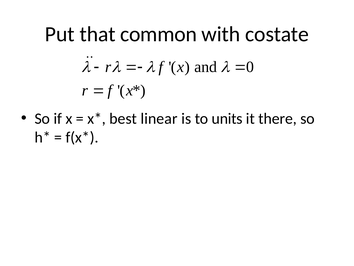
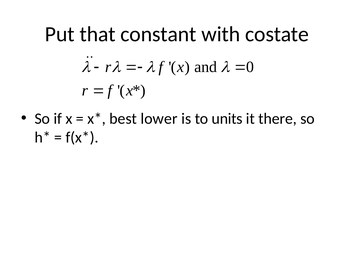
common: common -> constant (158, 34)
linear: linear -> lower (159, 118)
